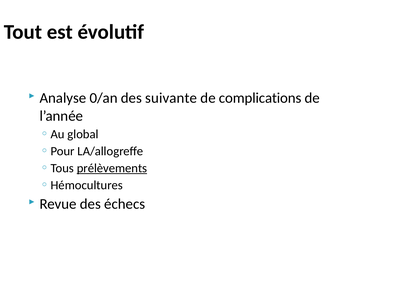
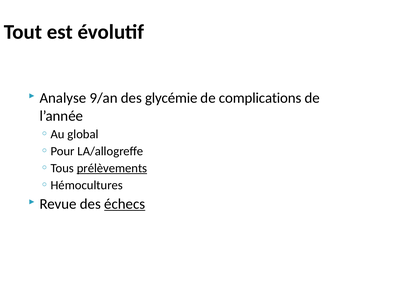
0/an: 0/an -> 9/an (104, 98)
suivante: suivante -> glycémie (171, 98)
échecs underline: none -> present (125, 204)
